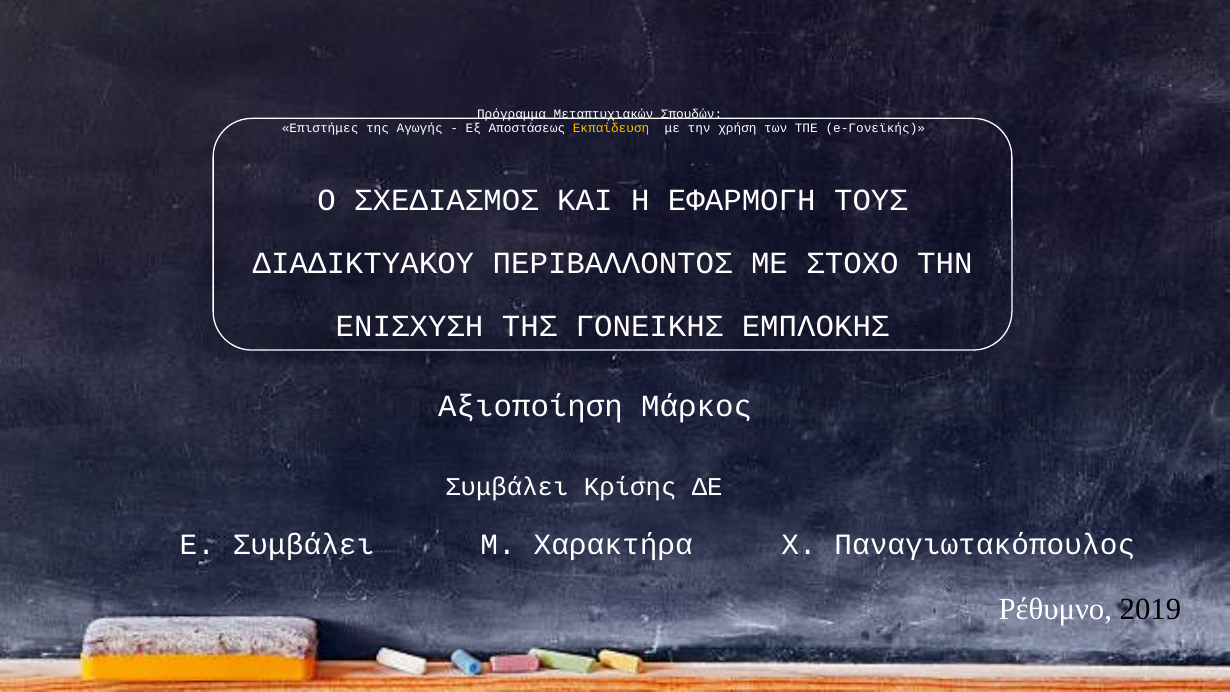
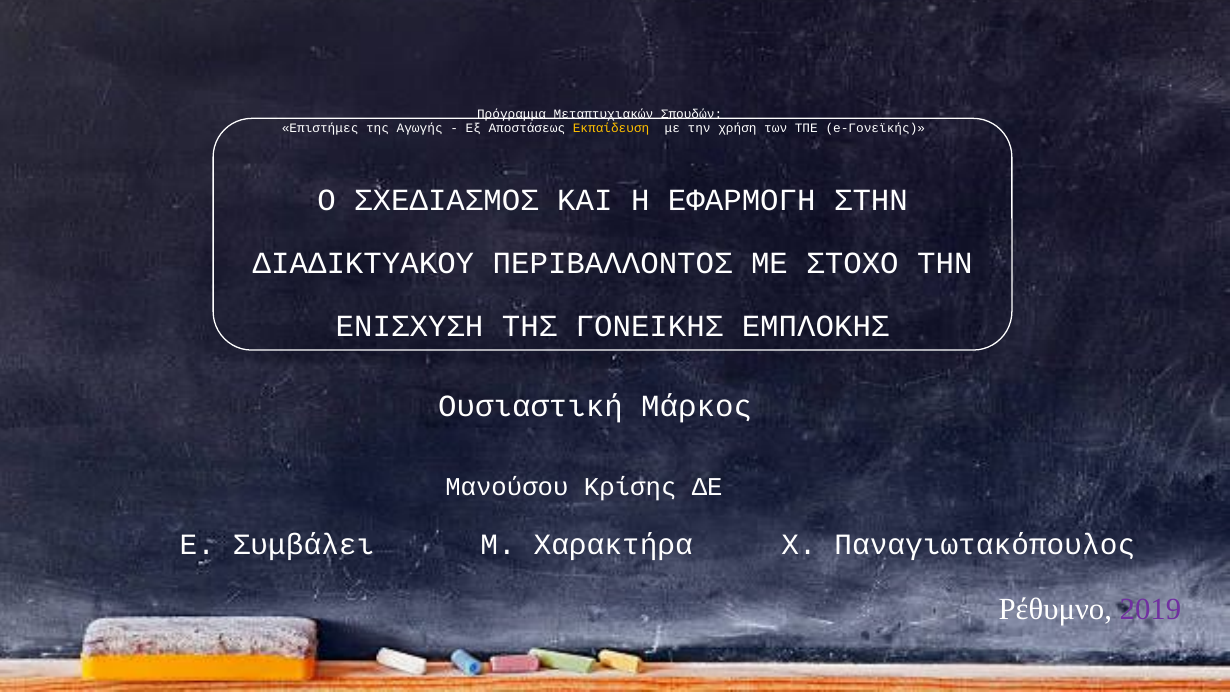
ΤΟΥΣ: ΤΟΥΣ -> ΣΤΗΝ (871, 200)
Αξιοποίηση: Αξιοποίηση -> Ουσιαστική (531, 406)
Συμβάλει: Συμβάλει -> Μανούσου (507, 487)
2019 colour: black -> purple (1150, 609)
